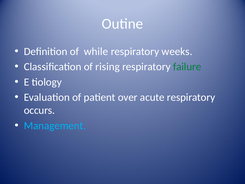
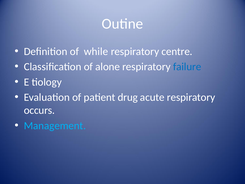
weeks: weeks -> centre (177, 51)
rising: rising -> alone (108, 67)
failure colour: green -> blue (187, 67)
over: over -> drug (128, 97)
